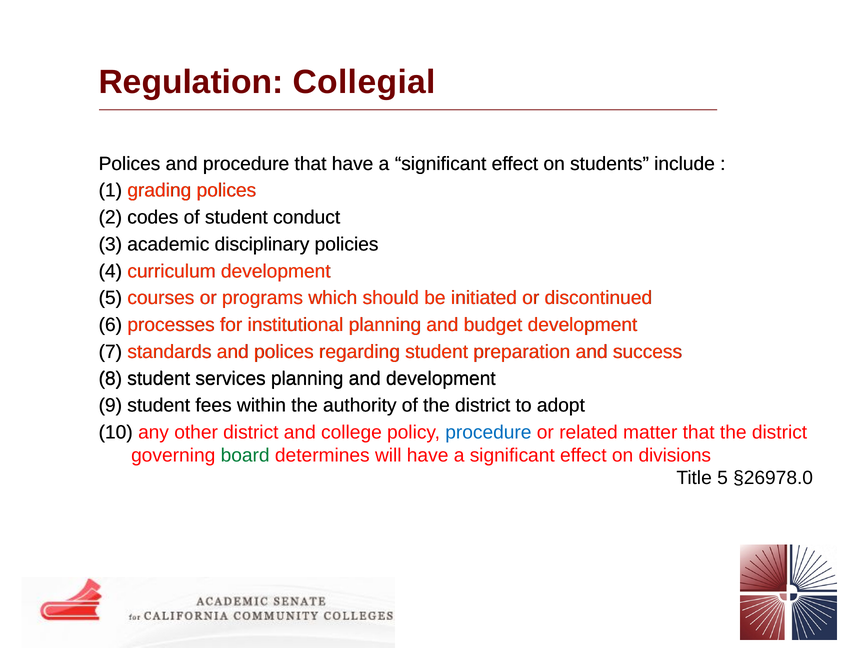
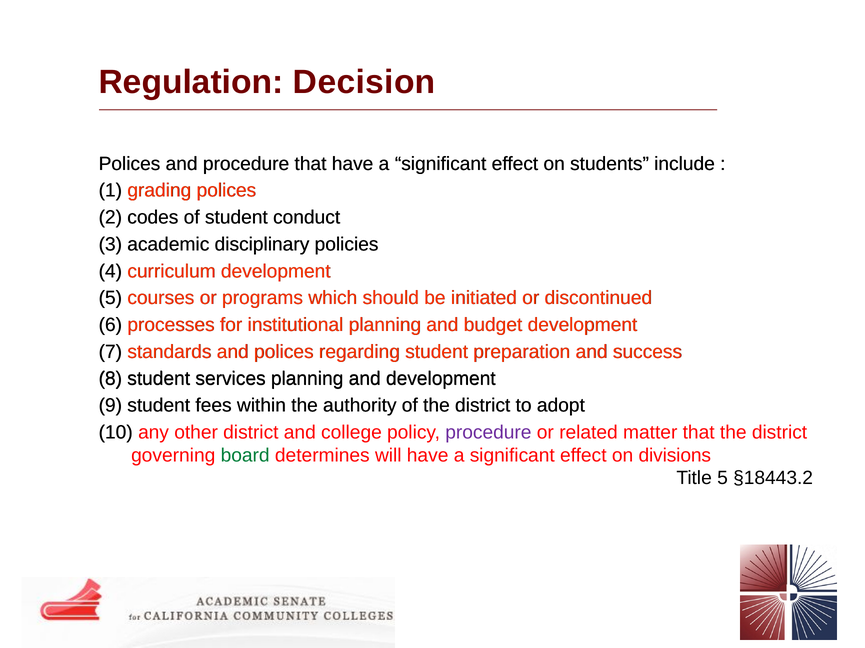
Collegial: Collegial -> Decision (364, 82)
procedure colour: blue -> purple (488, 433)
§26978.0: §26978.0 -> §18443.2 (773, 479)
